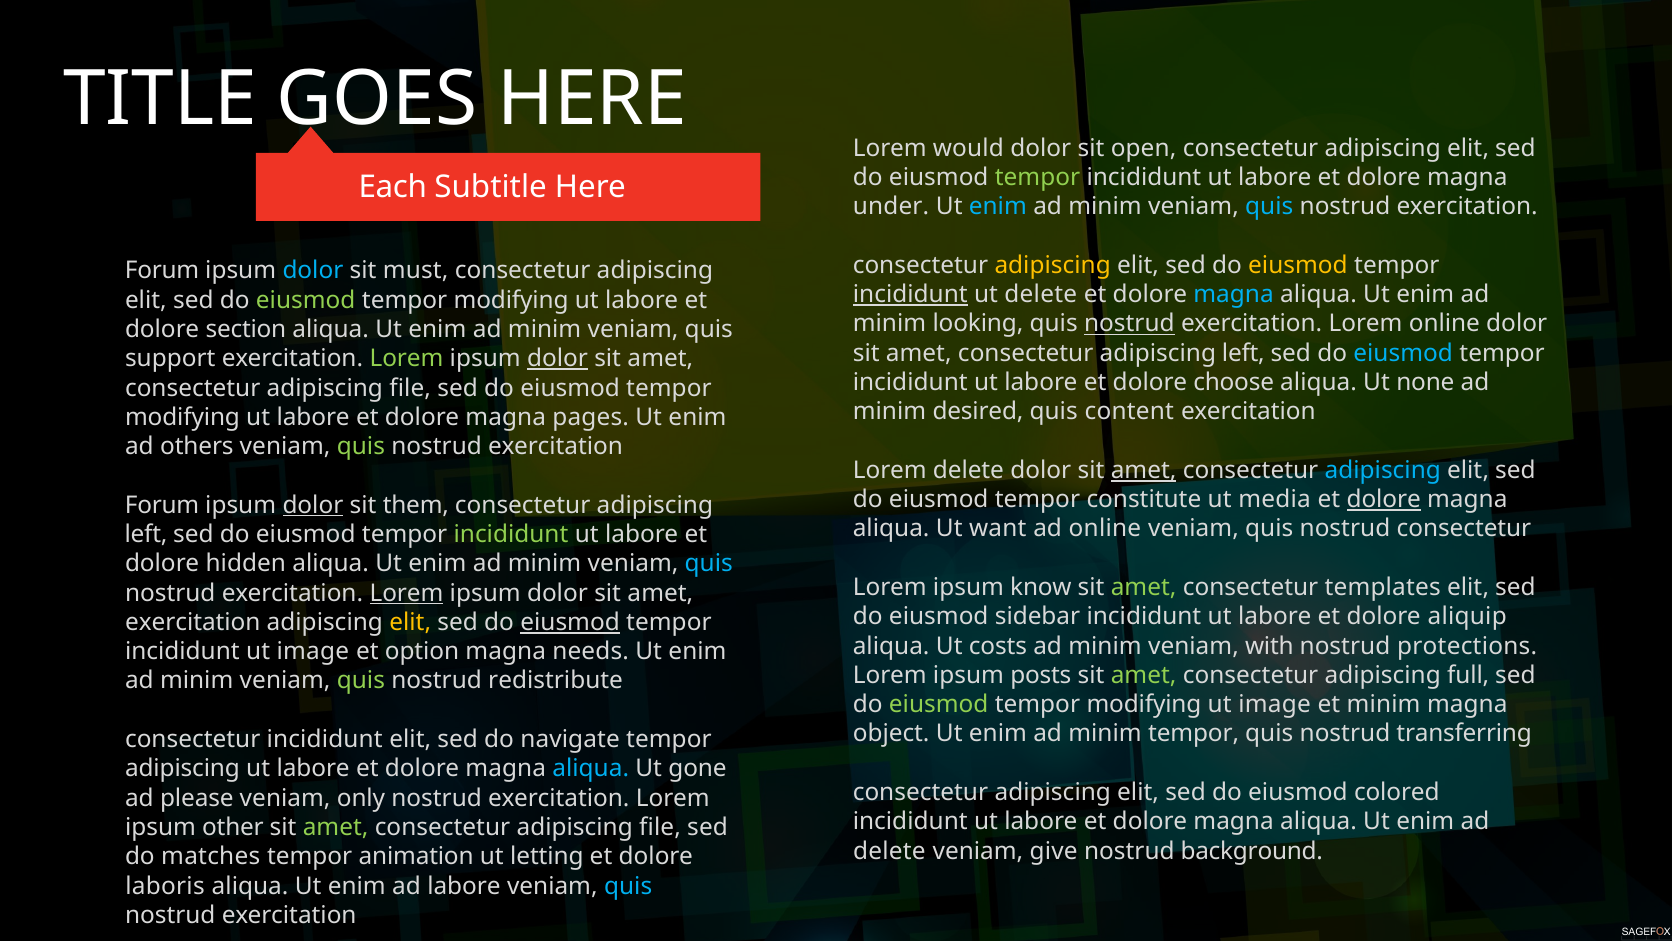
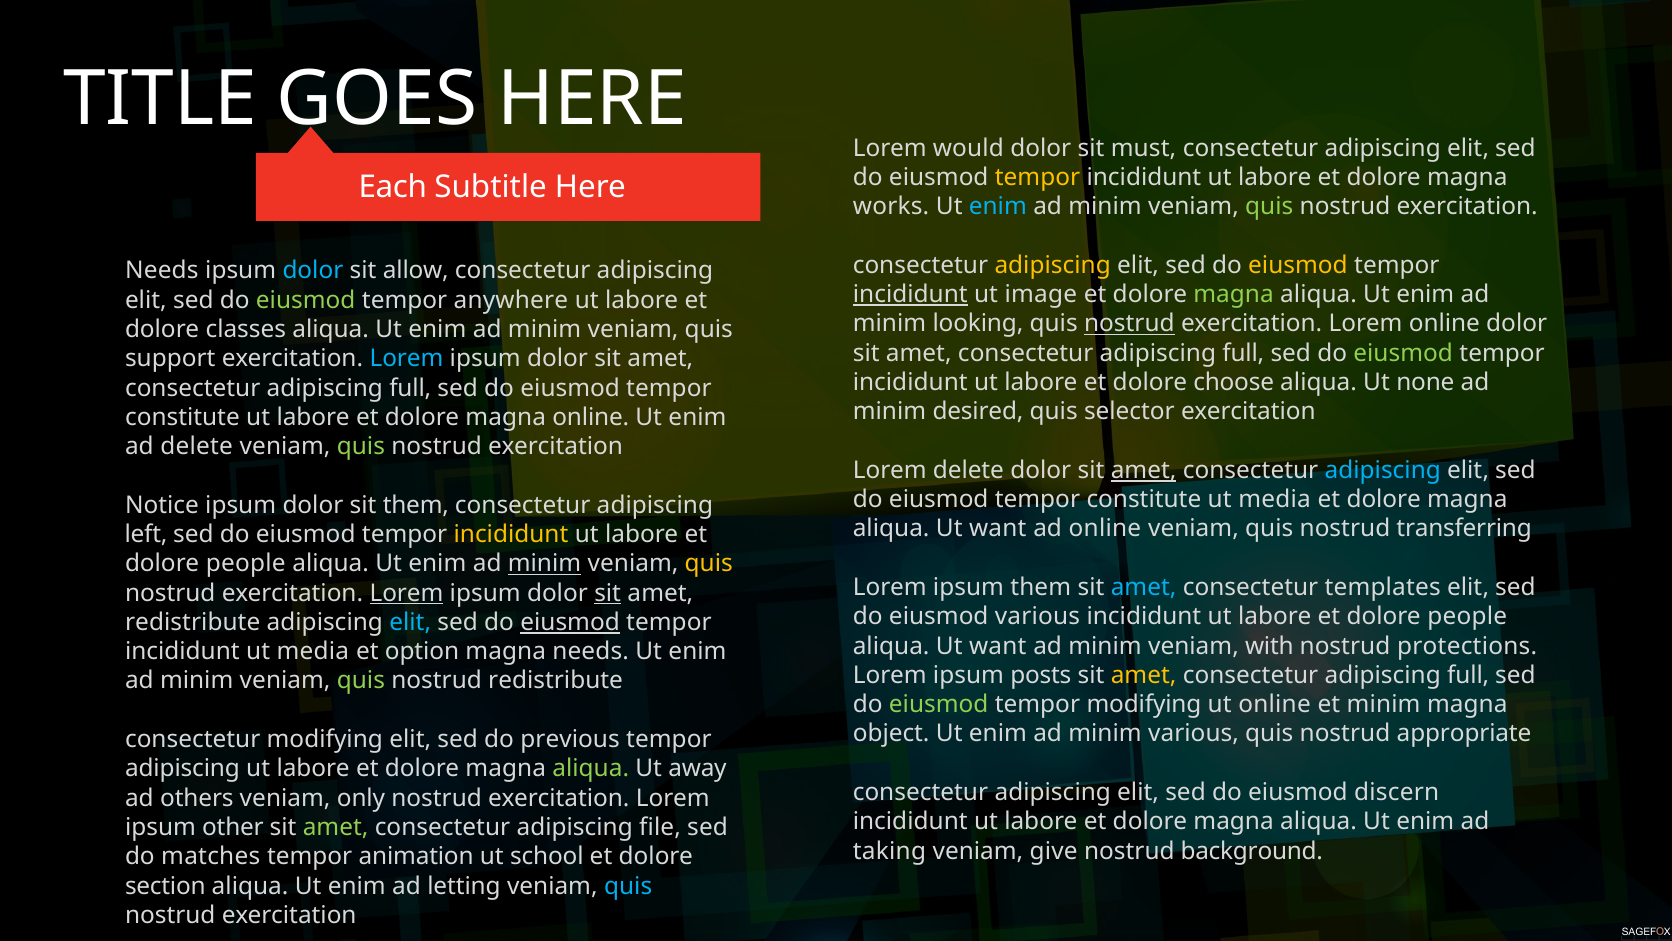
open: open -> must (1144, 148)
tempor colour: light green -> yellow (1038, 177)
under: under -> works (891, 207)
quis colour: light blue -> light green (1269, 207)
Forum: Forum -> Needs (162, 271)
must: must -> allow (416, 271)
ut delete: delete -> image (1041, 294)
magna colour: light blue -> light green (1234, 294)
modifying: modifying -> anywhere (511, 300)
section: section -> classes (246, 329)
left: left -> full (1243, 353)
eiusmod colour: light blue -> light green (1403, 353)
Lorem colour: light green -> light blue (407, 359)
dolor underline: present -> none (557, 359)
file: file -> full (410, 388)
content: content -> selector (1129, 411)
modifying: modifying -> constitute (182, 417)
magna pages: pages -> online (591, 417)
ad others: others -> delete (197, 446)
dolore underline: present -> none (1384, 499)
Forum: Forum -> Notice (162, 505)
dolor underline: present -> none (313, 505)
nostrud consectetur: consectetur -> transferring (1464, 529)
incididunt colour: light green -> yellow (511, 534)
hidden: hidden -> people (246, 563)
minim underline: none -> present (545, 563)
quis colour: light blue -> yellow (709, 563)
ipsum know: know -> them (1041, 587)
amet colour: light green -> light blue (1144, 587)
sit underline: none -> present (608, 593)
eiusmod sidebar: sidebar -> various (1037, 616)
aliquip: aliquip -> people (1467, 616)
exercitation: exercitation -> redistribute (193, 622)
elit colour: yellow -> light blue (410, 622)
costs: costs -> want (998, 646)
incididunt ut image: image -> media (313, 651)
amet colour: light green -> yellow (1144, 675)
image: image -> online (1275, 704)
minim tempor: tempor -> various (1194, 734)
transferring: transferring -> appropriate (1464, 734)
consectetur incididunt: incididunt -> modifying (325, 739)
navigate: navigate -> previous (570, 739)
aliqua colour: light blue -> light green (591, 768)
gone: gone -> away (698, 768)
colored: colored -> discern (1397, 792)
please: please -> others (197, 798)
delete: delete -> taking (889, 851)
letting: letting -> school (547, 856)
laboris: laboris -> section (165, 885)
ad labore: labore -> letting (464, 885)
